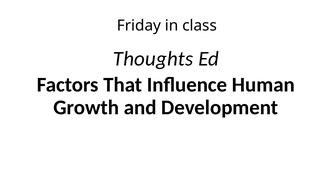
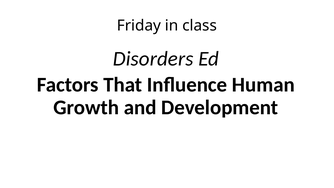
Thoughts: Thoughts -> Disorders (153, 59)
